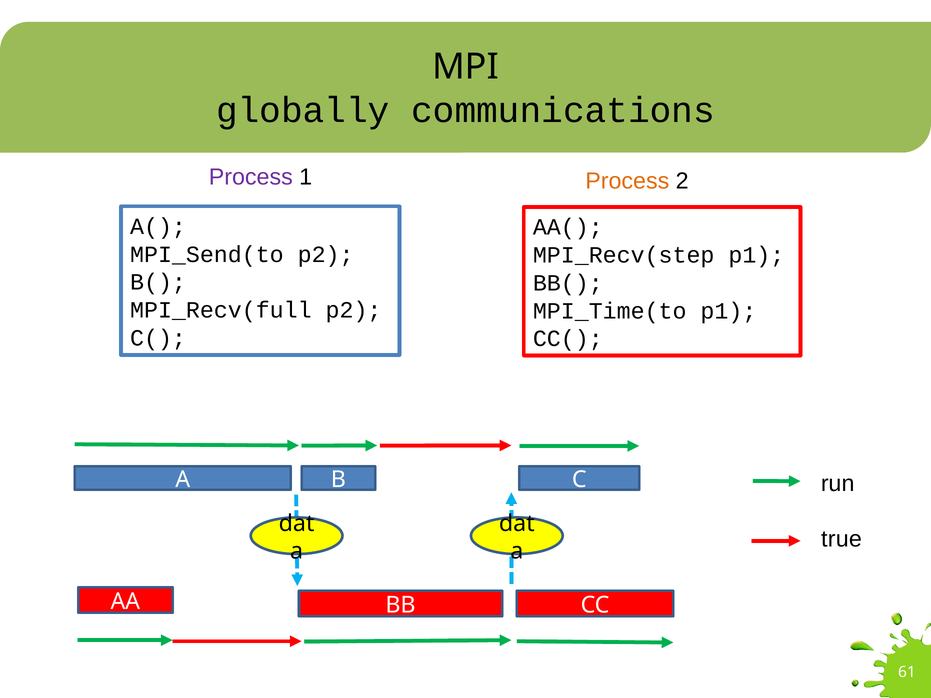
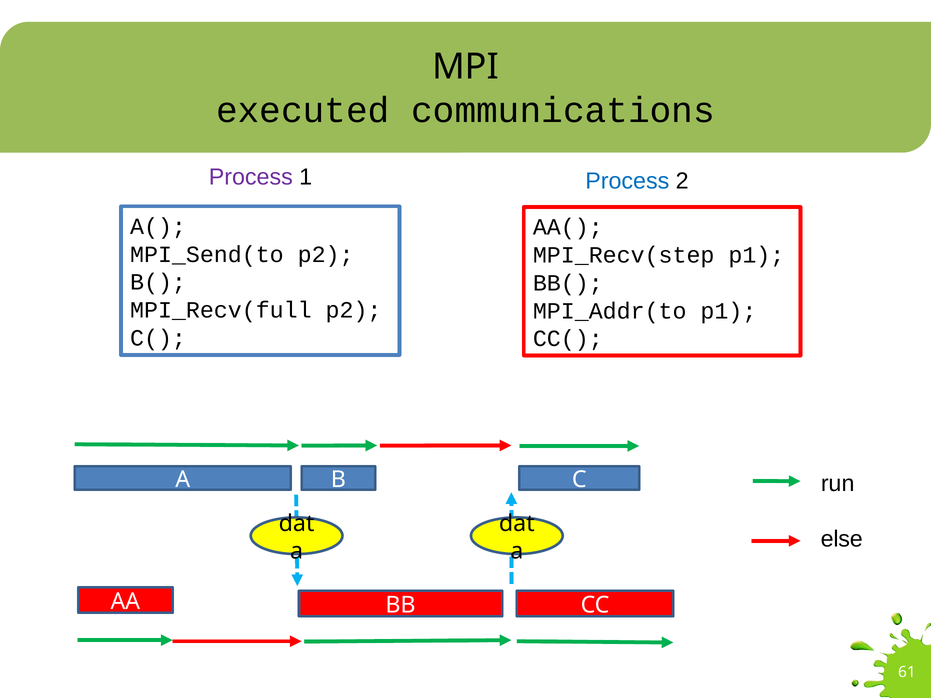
globally: globally -> executed (303, 110)
Process colour: orange -> blue (627, 181)
MPI_Time(to: MPI_Time(to -> MPI_Addr(to (610, 311)
true: true -> else (842, 539)
